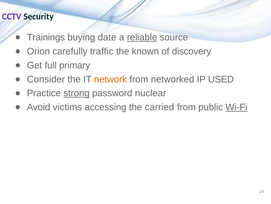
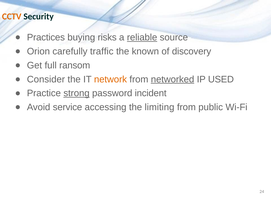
CCTV colour: purple -> orange (12, 16)
Trainings: Trainings -> Practices (46, 37)
date: date -> risks (107, 37)
primary: primary -> ransom (75, 65)
networked underline: none -> present (173, 79)
nuclear: nuclear -> incident (151, 93)
victims: victims -> service (68, 107)
carried: carried -> limiting (160, 107)
Wi-Fi underline: present -> none (236, 107)
